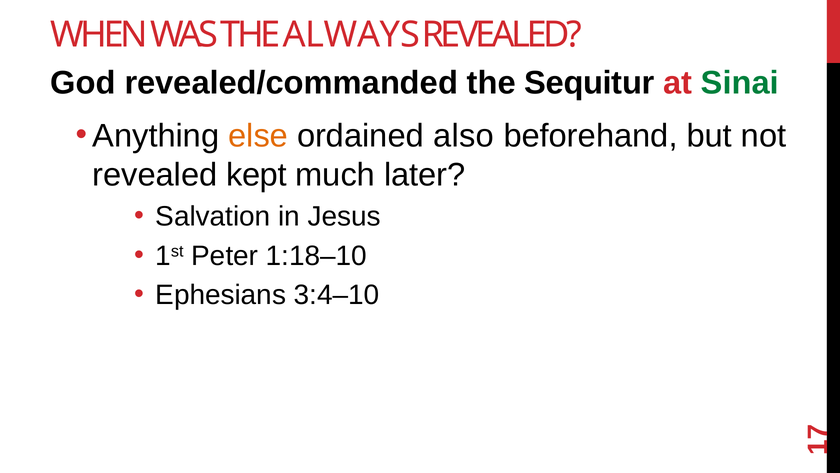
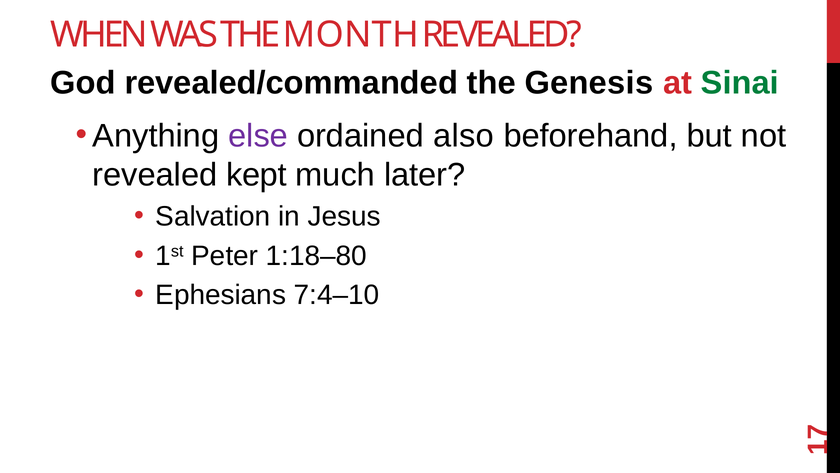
ALWAYS: ALWAYS -> MONTH (351, 35)
Sequitur: Sequitur -> Genesis (589, 83)
else colour: orange -> purple (258, 136)
1:18–10: 1:18–10 -> 1:18–80 (316, 256)
3:4–10: 3:4–10 -> 7:4–10 (337, 295)
